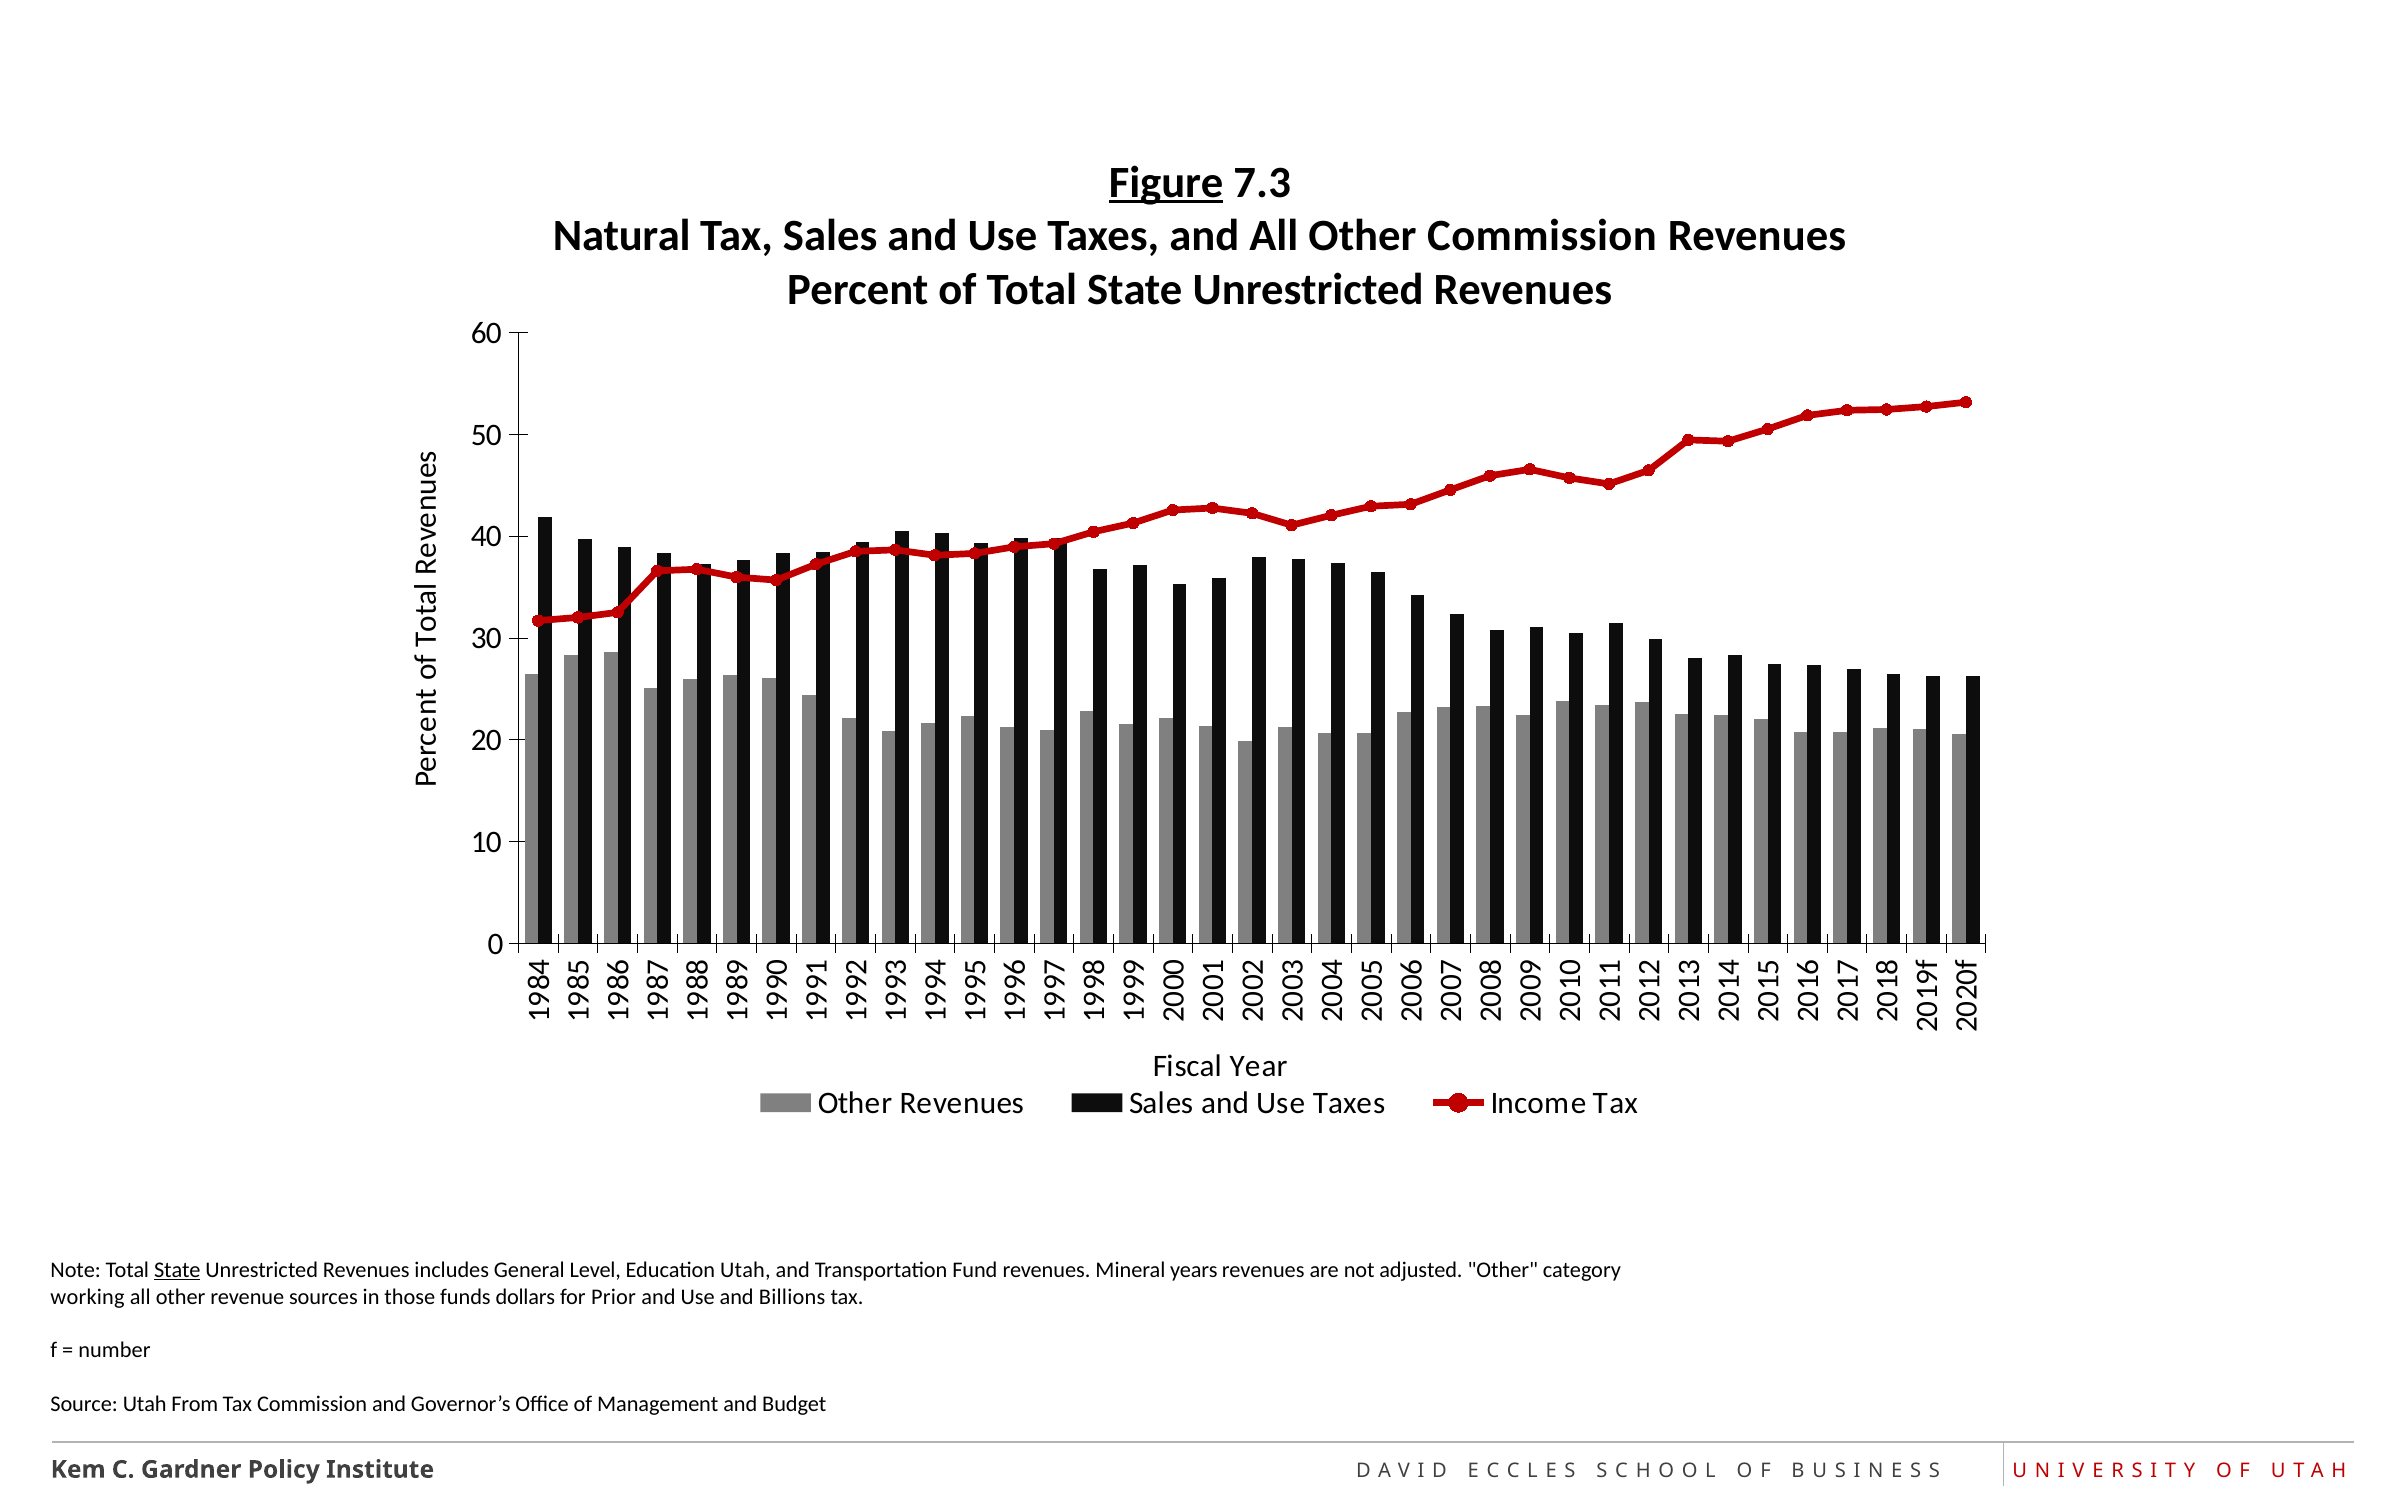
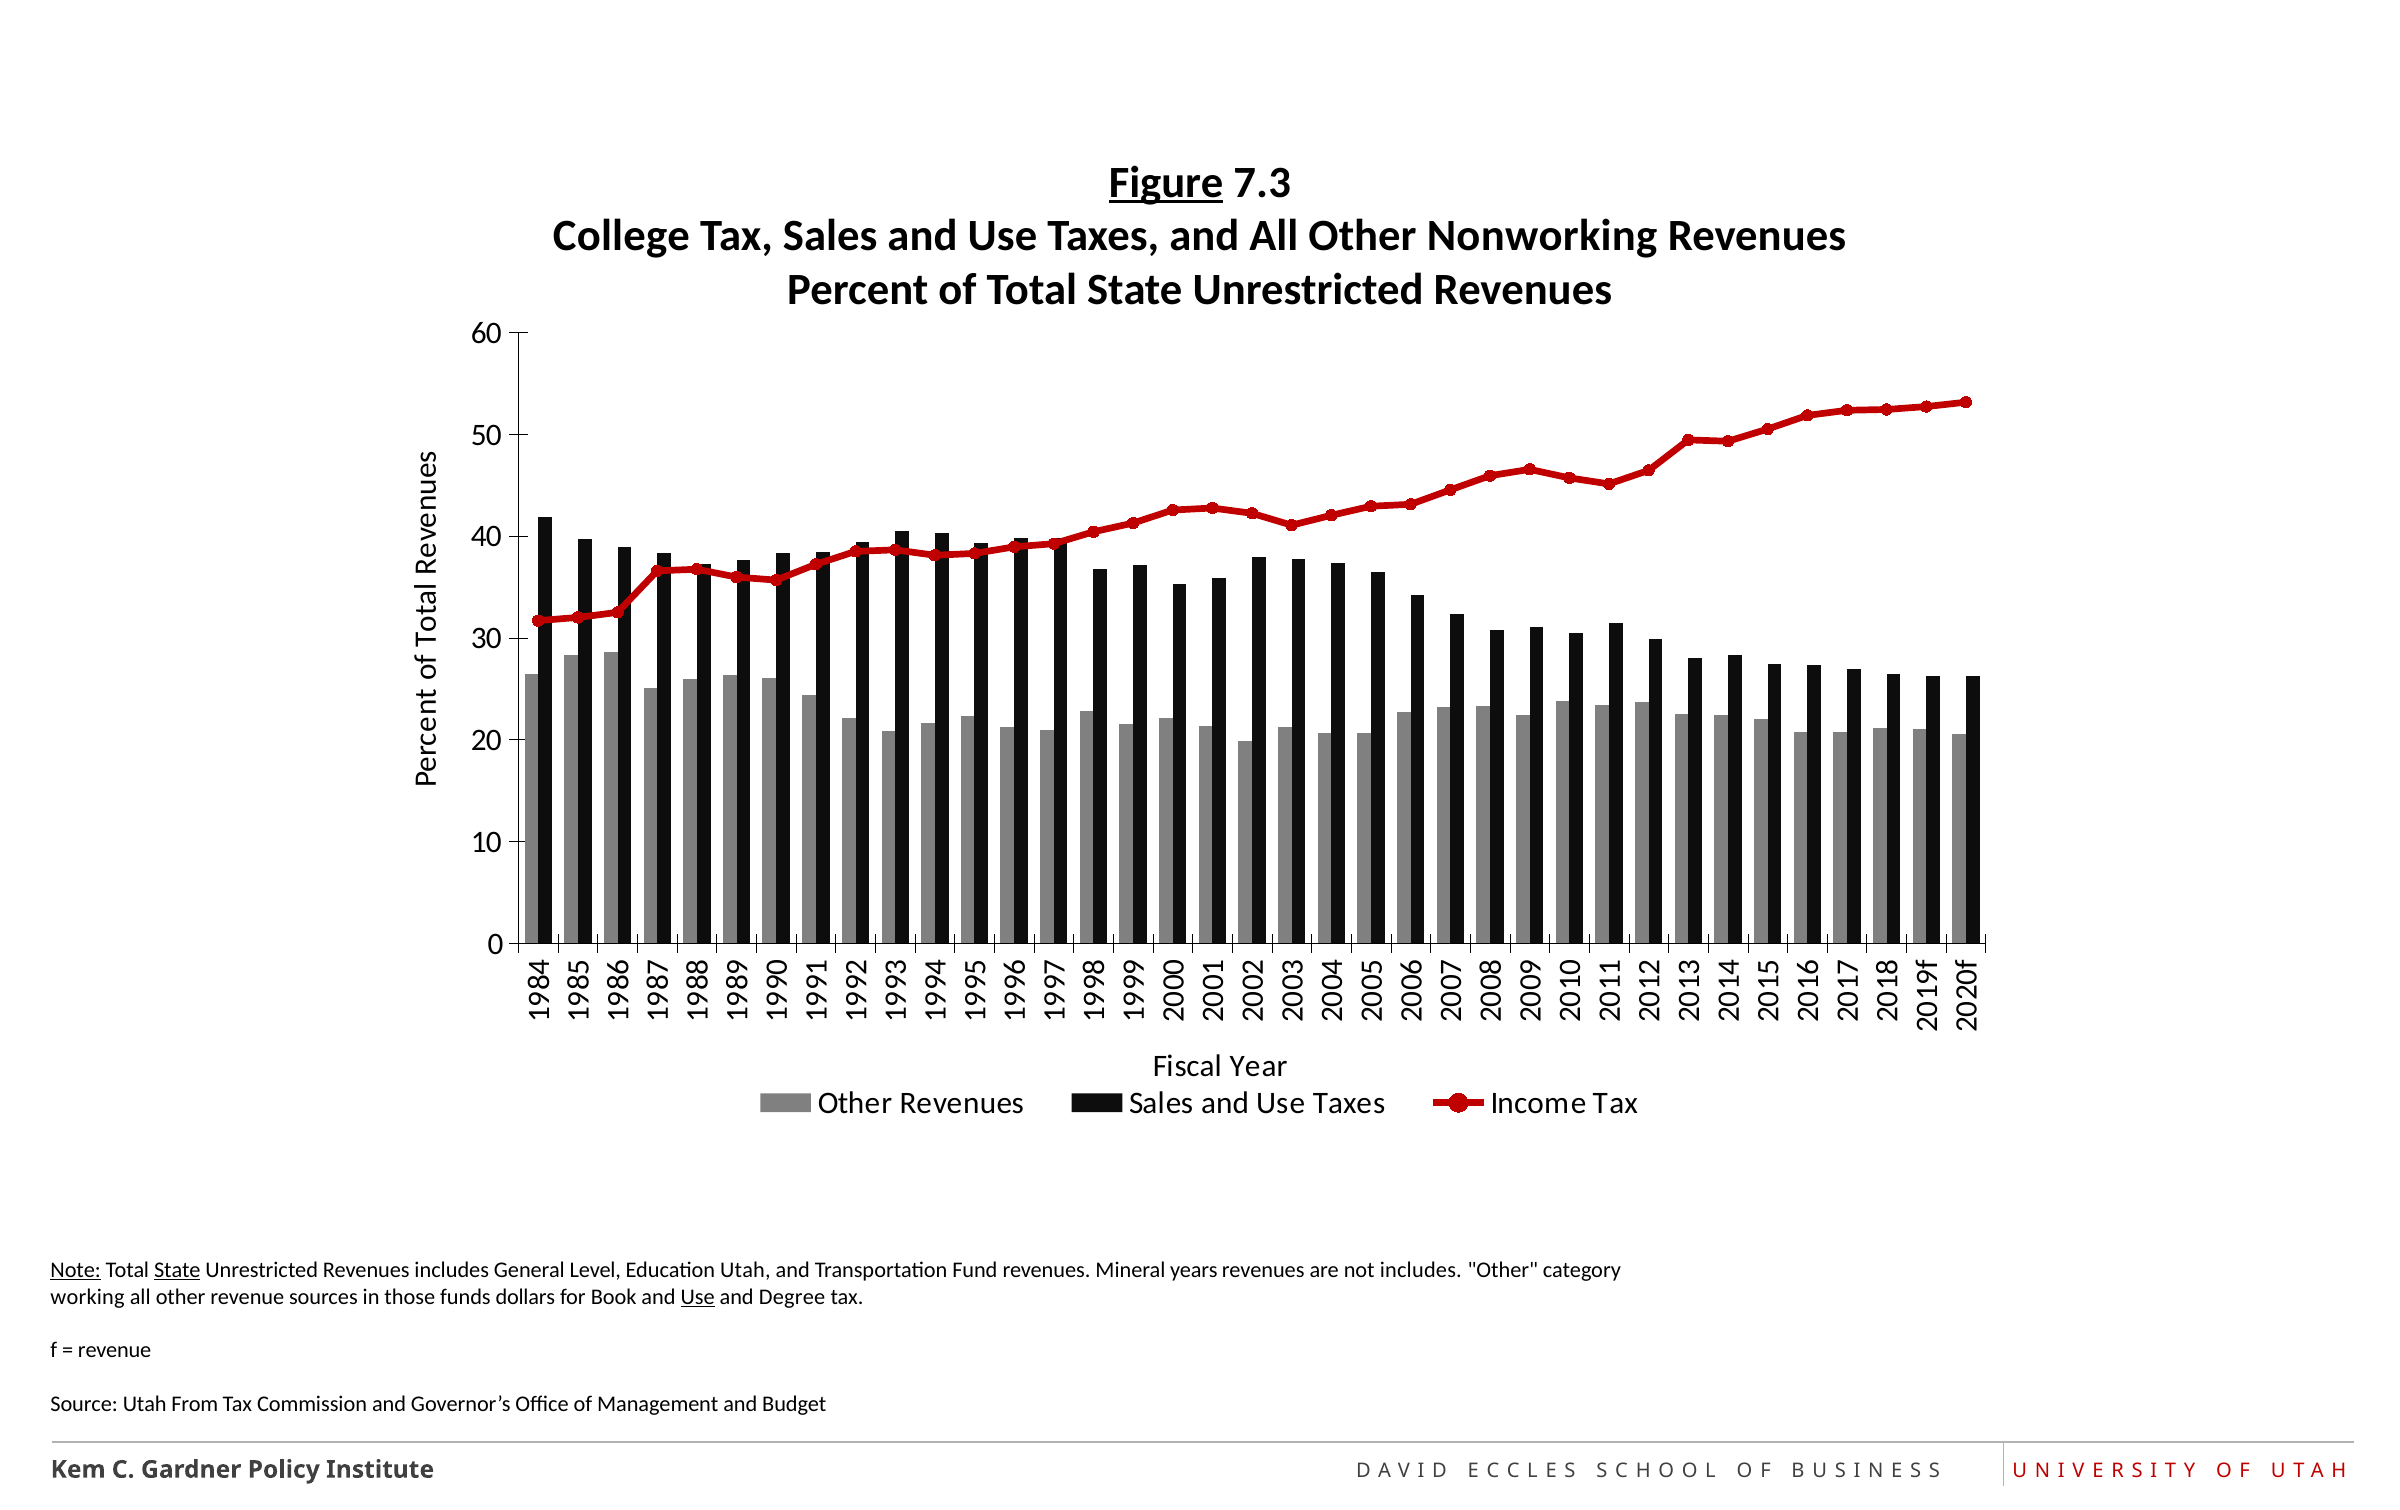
Natural: Natural -> College (621, 236)
Other Commission: Commission -> Nonworking (1542, 236)
Note underline: none -> present (76, 1271)
not adjusted: adjusted -> includes (1421, 1271)
Prior: Prior -> Book (614, 1297)
Use underline: none -> present (698, 1297)
Billions: Billions -> Degree (792, 1297)
number: number -> revenue (115, 1351)
